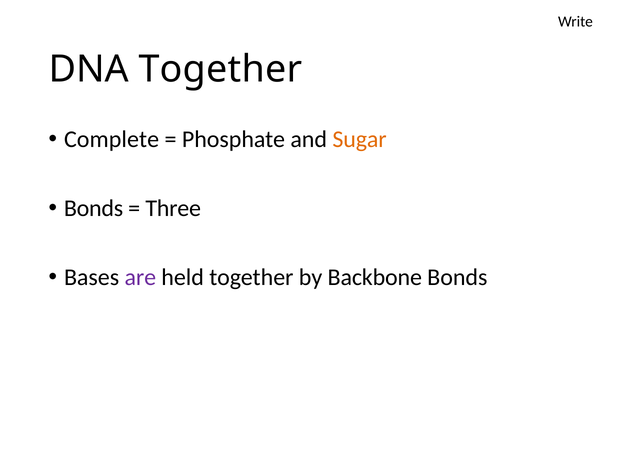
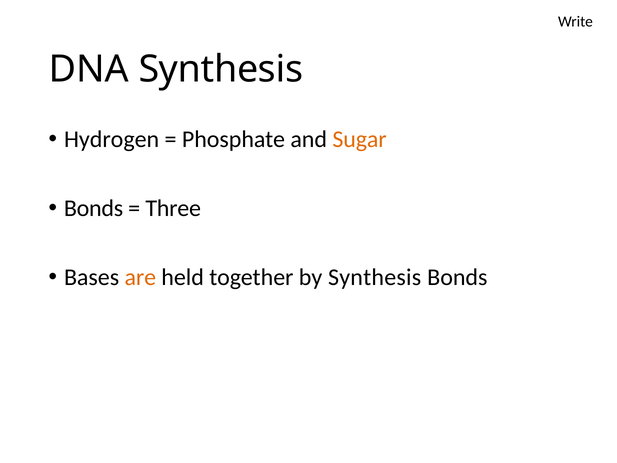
DNA Together: Together -> Synthesis (221, 69)
Complete: Complete -> Hydrogen (112, 139)
are colour: purple -> orange (140, 277)
by Backbone: Backbone -> Synthesis (375, 277)
